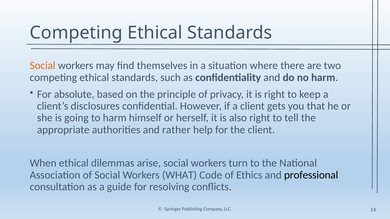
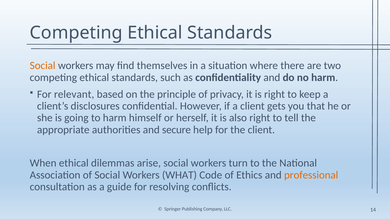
absolute: absolute -> relevant (74, 94)
rather: rather -> secure (176, 130)
professional colour: black -> orange (311, 175)
